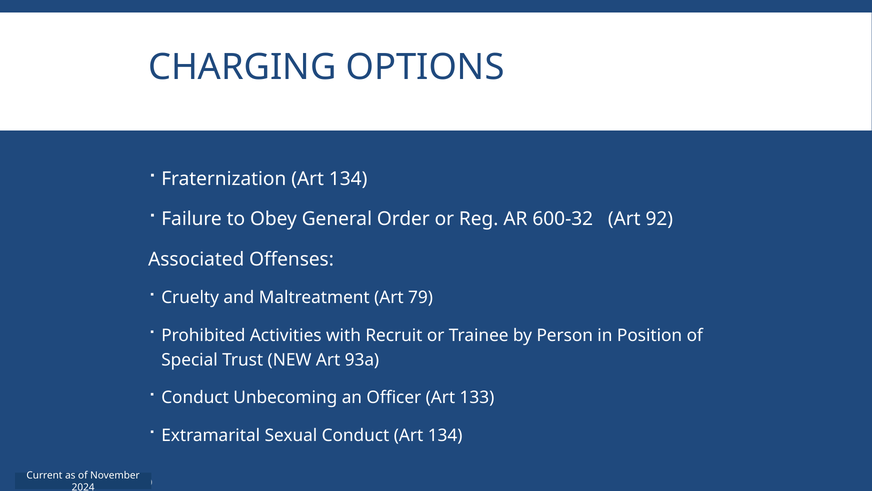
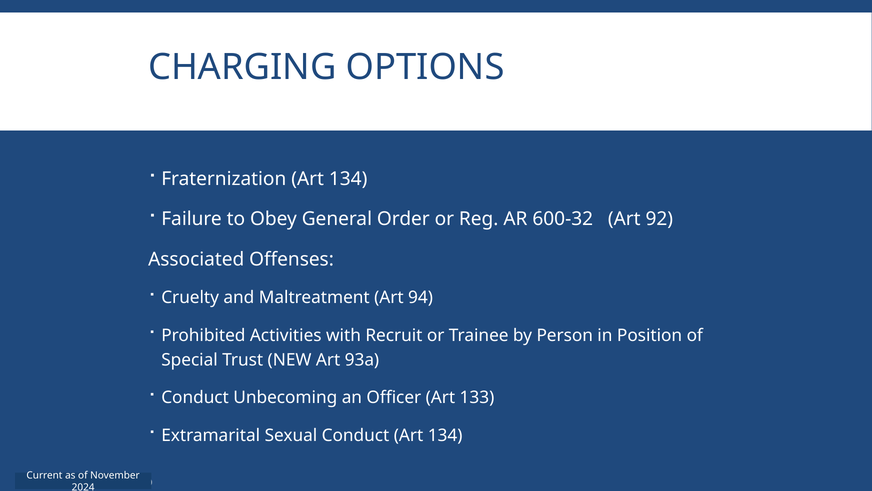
79: 79 -> 94 (421, 297)
